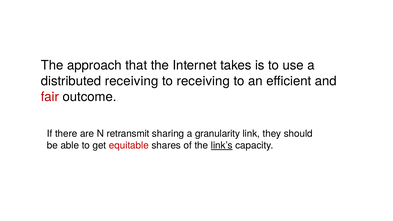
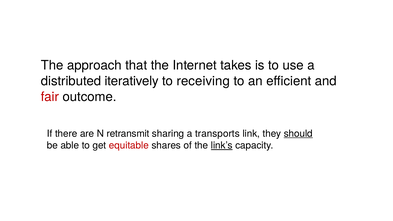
distributed receiving: receiving -> iteratively (132, 81)
granularity: granularity -> transports (217, 134)
should underline: none -> present (298, 134)
